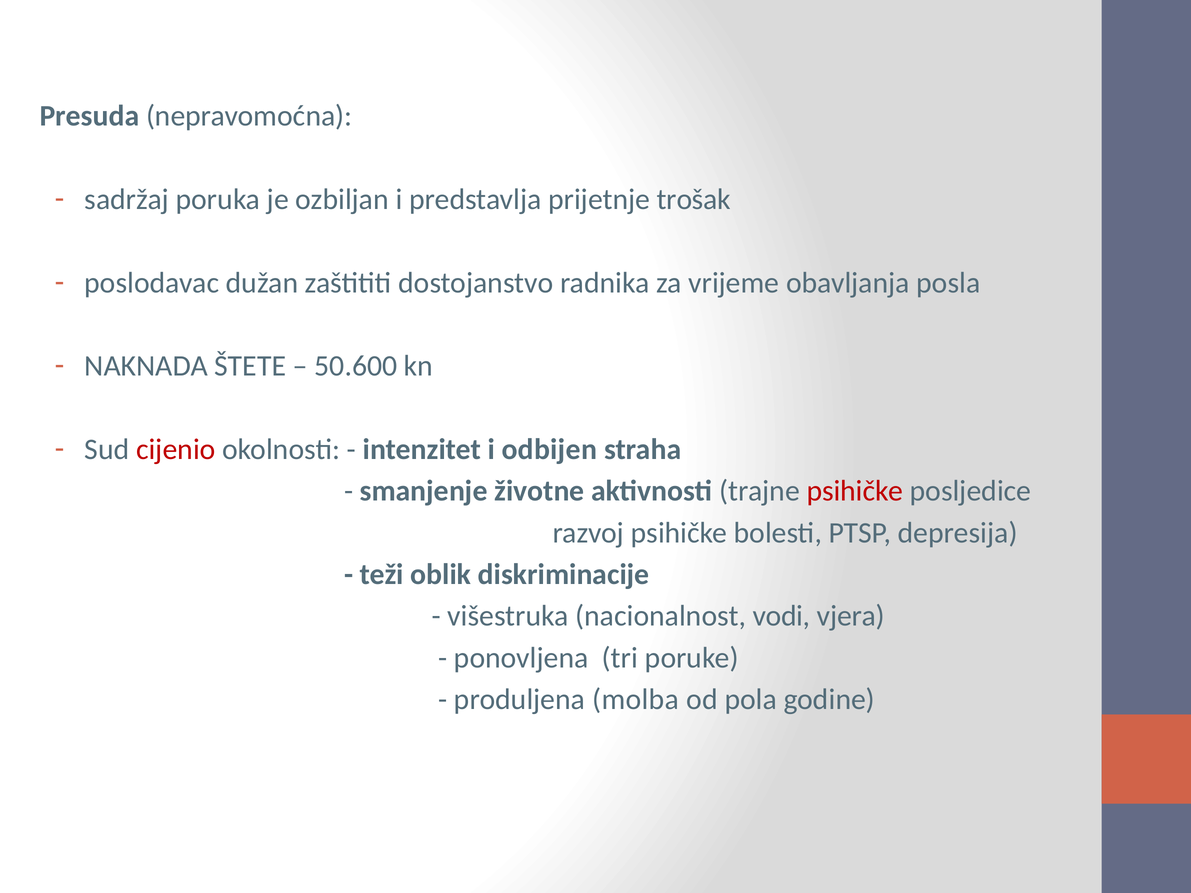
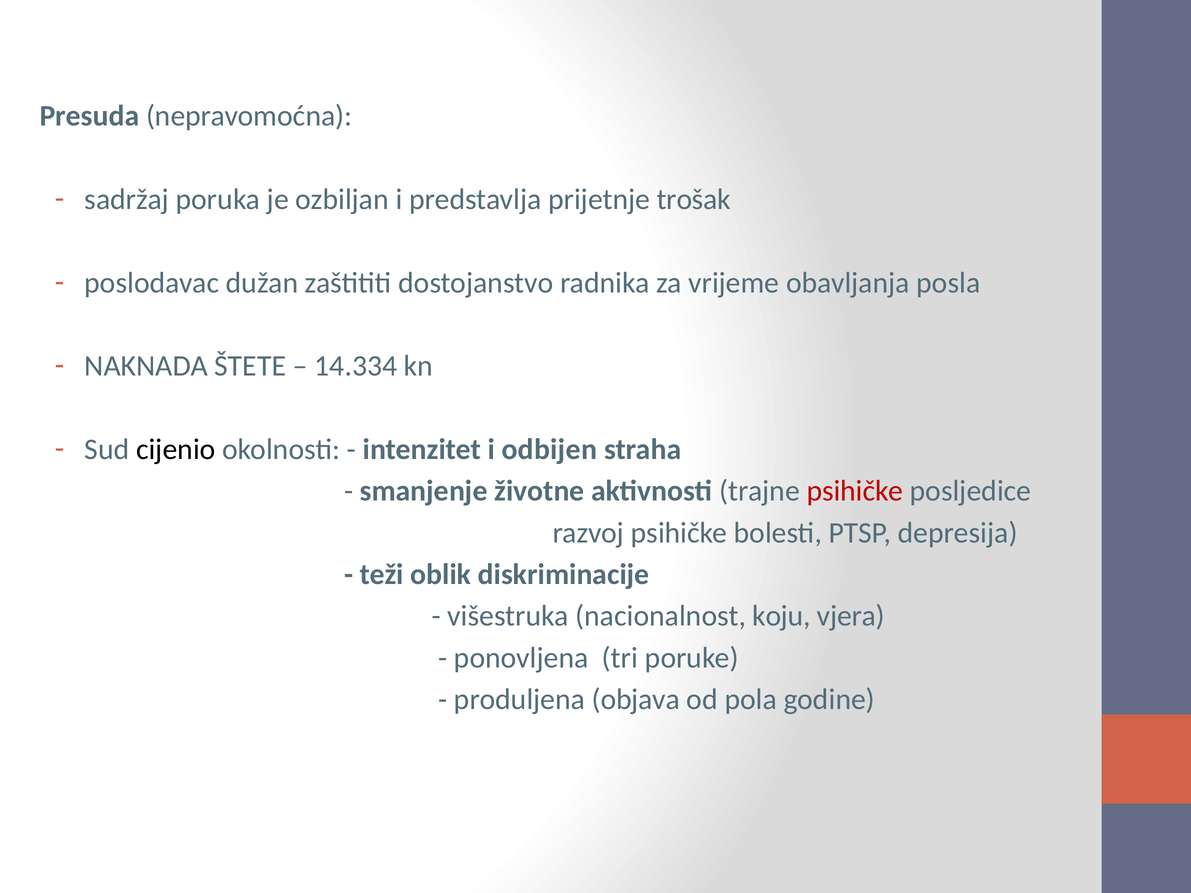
50.600: 50.600 -> 14.334 (356, 366)
cijenio colour: red -> black (176, 450)
vodi: vodi -> koju (781, 616)
molba: molba -> objava (636, 700)
